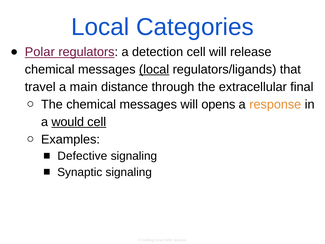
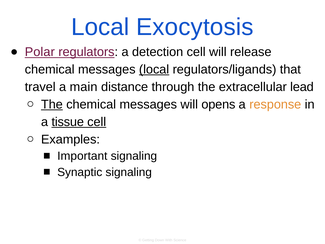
Categories: Categories -> Exocytosis (195, 27)
final: final -> lead (302, 87)
The underline: none -> present (52, 104)
would: would -> tissue (68, 122)
Defective: Defective -> Important (82, 156)
